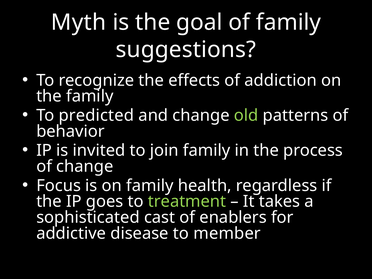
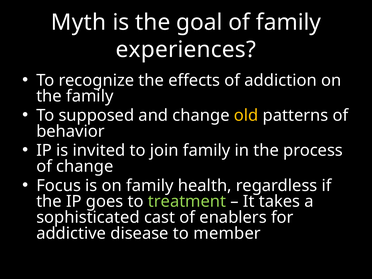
suggestions: suggestions -> experiences (186, 50)
predicted: predicted -> supposed (96, 115)
old colour: light green -> yellow (246, 115)
